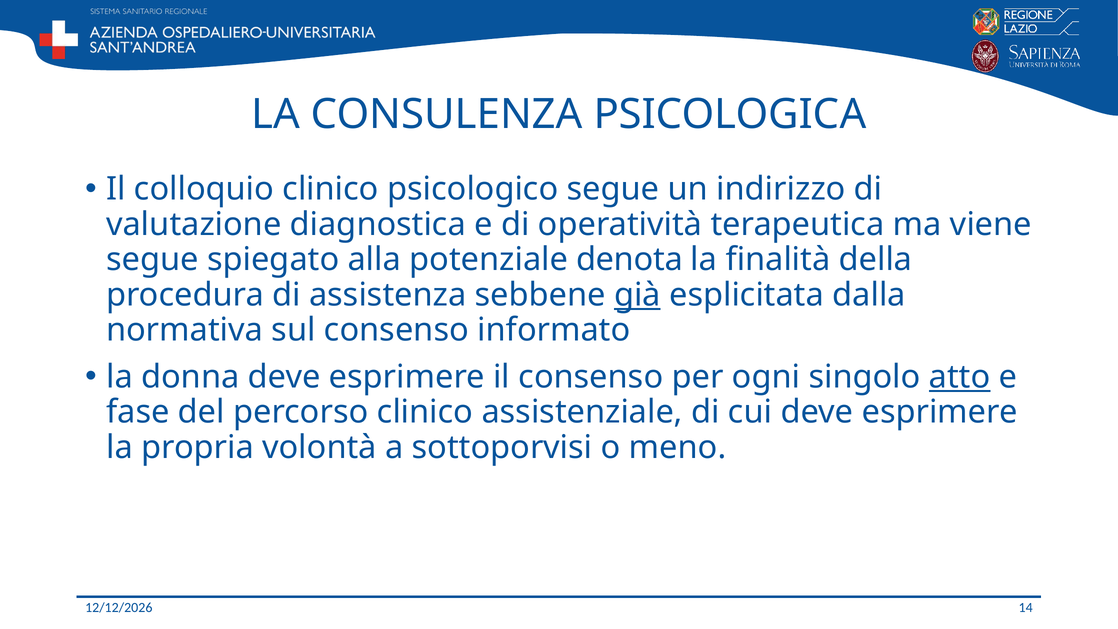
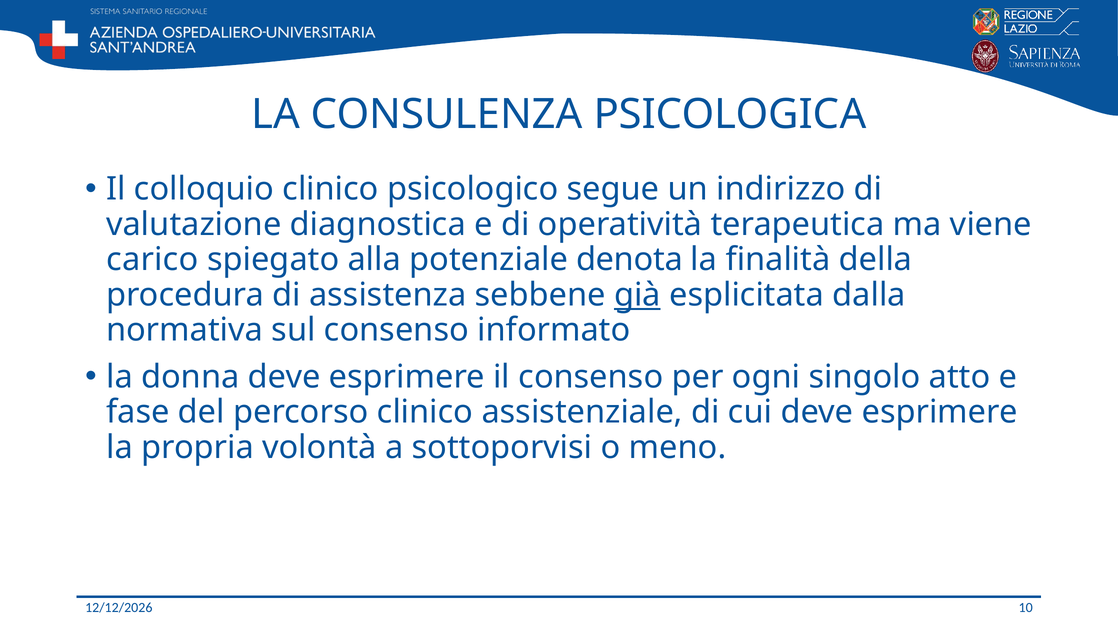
segue: segue -> carico (152, 259)
atto underline: present -> none (960, 377)
14: 14 -> 10 (1026, 607)
